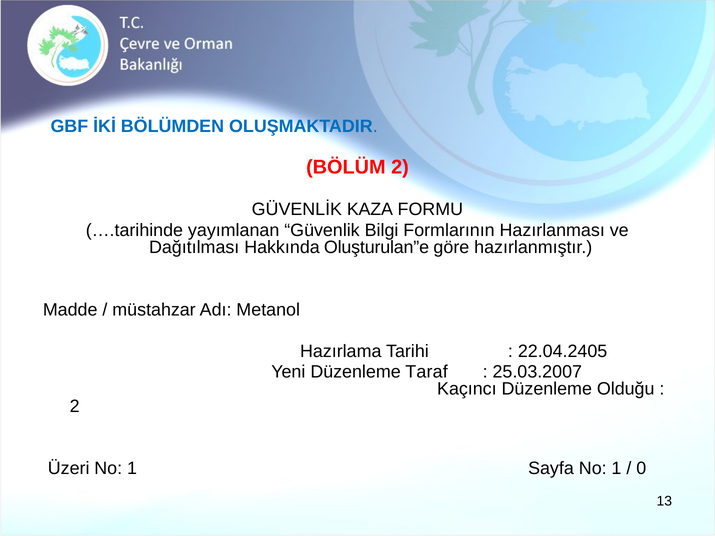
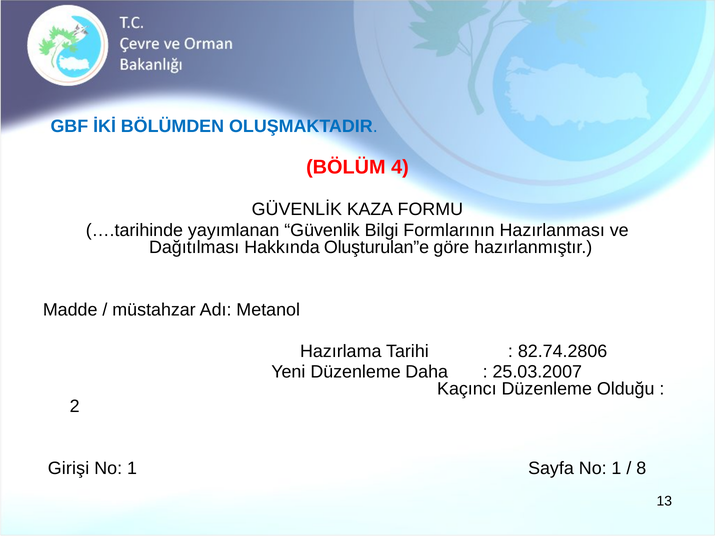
BÖLÜM 2: 2 -> 4 (400, 167)
22.04.2405: 22.04.2405 -> 82.74.2806 (563, 351)
Taraf: Taraf -> Daha (427, 372)
Üzeri: Üzeri -> Girişi (69, 469)
0: 0 -> 8 (641, 469)
